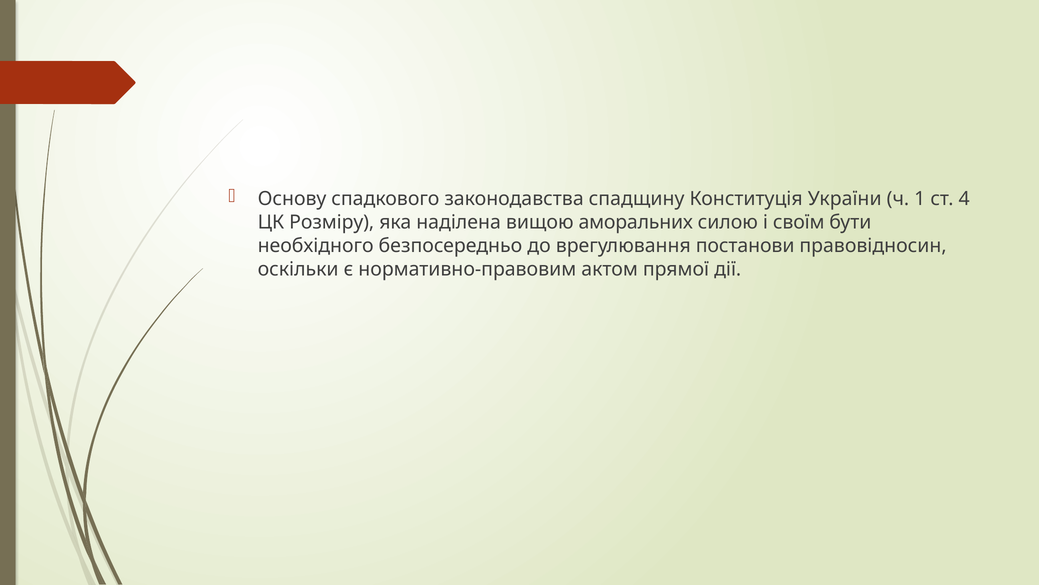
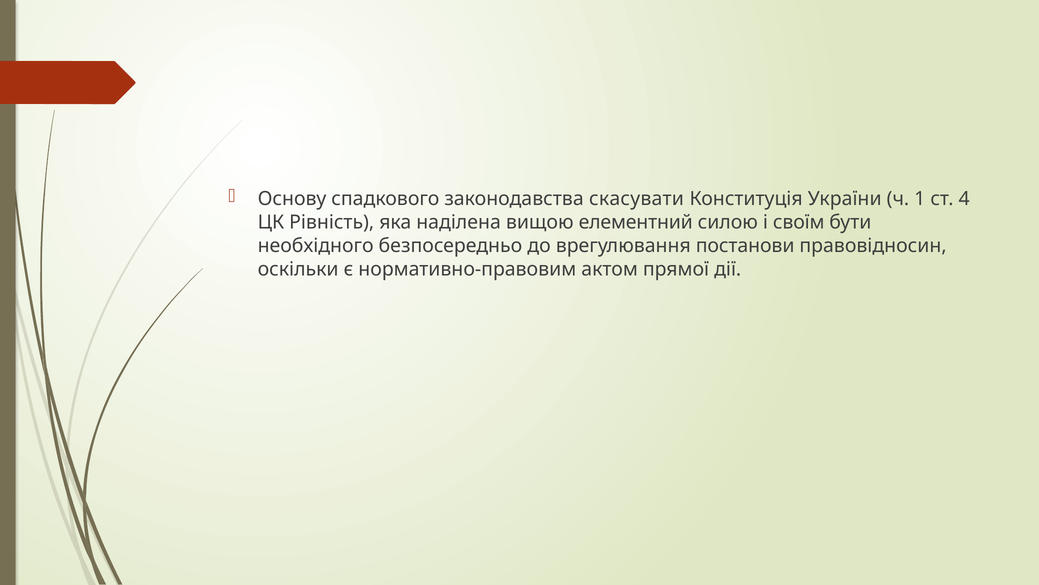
спадщину: спадщину -> скасувати (637, 199)
Розміру: Розміру -> Рівність (332, 222)
аморальних: аморальних -> елементний (636, 222)
